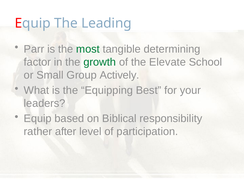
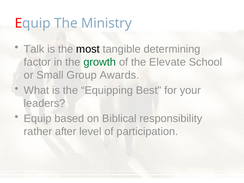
Leading: Leading -> Ministry (106, 23)
Parr: Parr -> Talk (34, 49)
most colour: green -> black (88, 49)
Actively: Actively -> Awards (119, 75)
